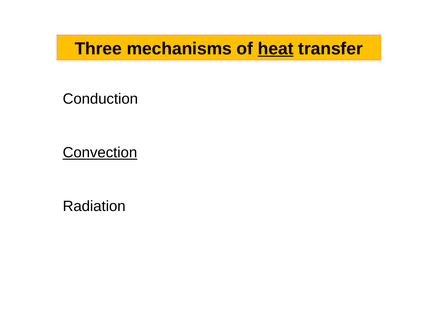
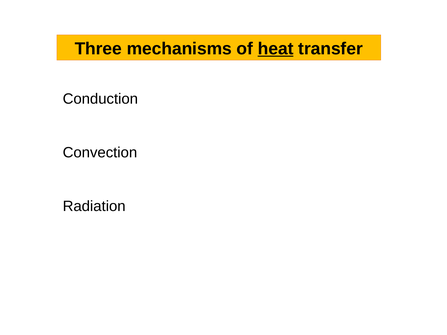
Convection underline: present -> none (100, 153)
